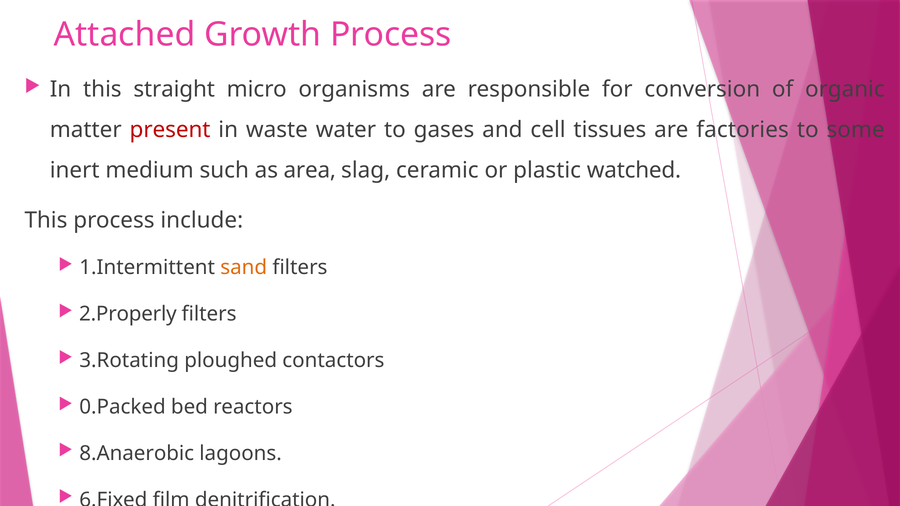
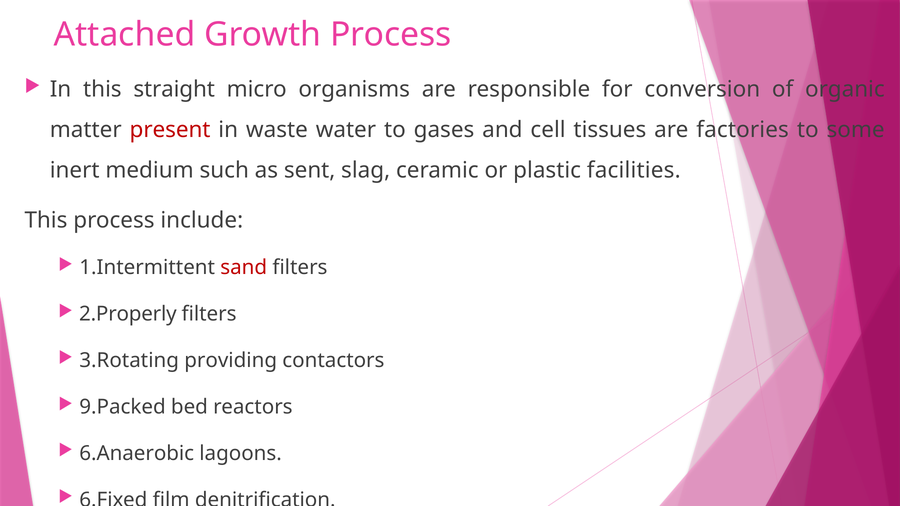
area: area -> sent (310, 170)
watched: watched -> facilities (634, 170)
sand colour: orange -> red (244, 268)
ploughed: ploughed -> providing (231, 361)
0.Packed: 0.Packed -> 9.Packed (123, 407)
8.Anaerobic: 8.Anaerobic -> 6.Anaerobic (137, 454)
